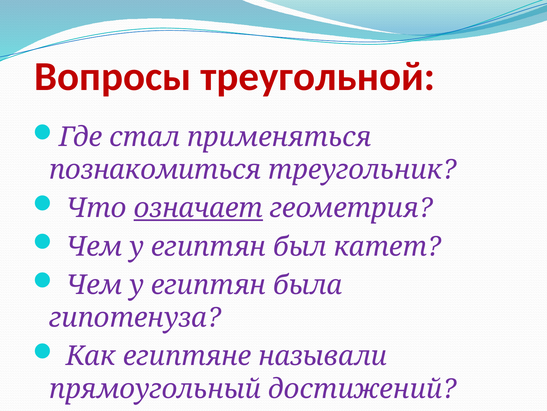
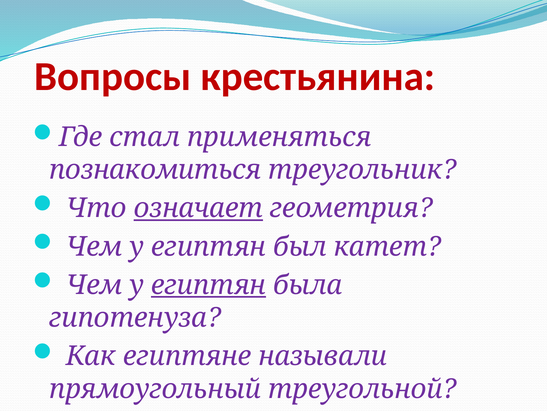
треугольной: треугольной -> крестьянина (318, 77)
египтян underline: none -> present (209, 284)
достижений: достижений -> треугольной (362, 388)
